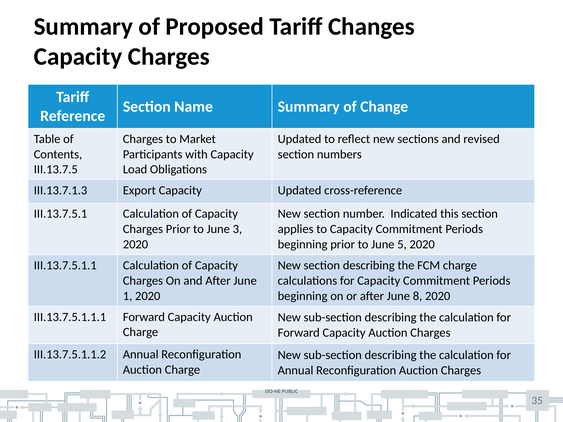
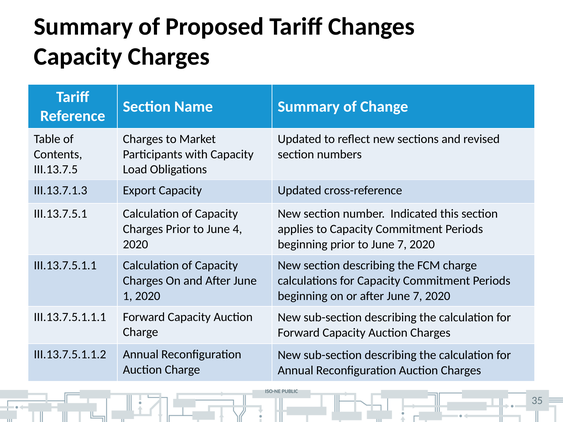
3: 3 -> 4 (237, 229)
to June 5: 5 -> 7 (402, 245)
after June 8: 8 -> 7 (418, 296)
